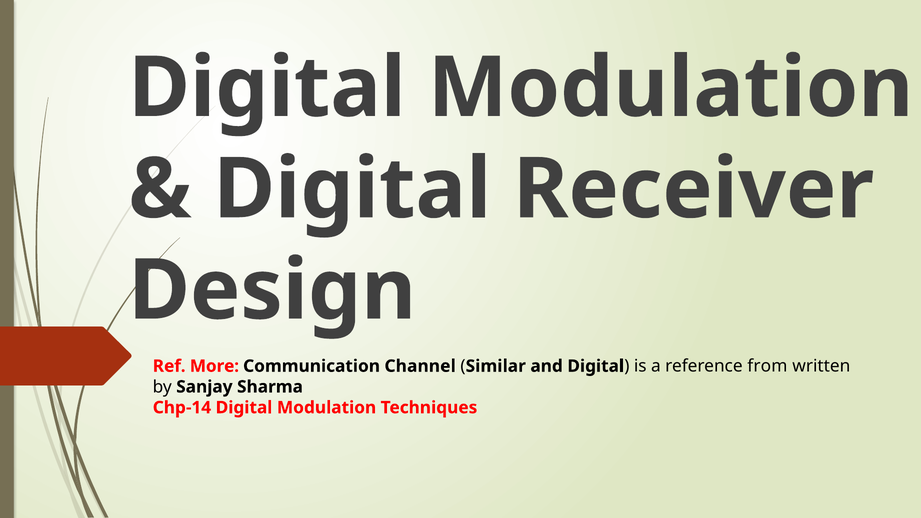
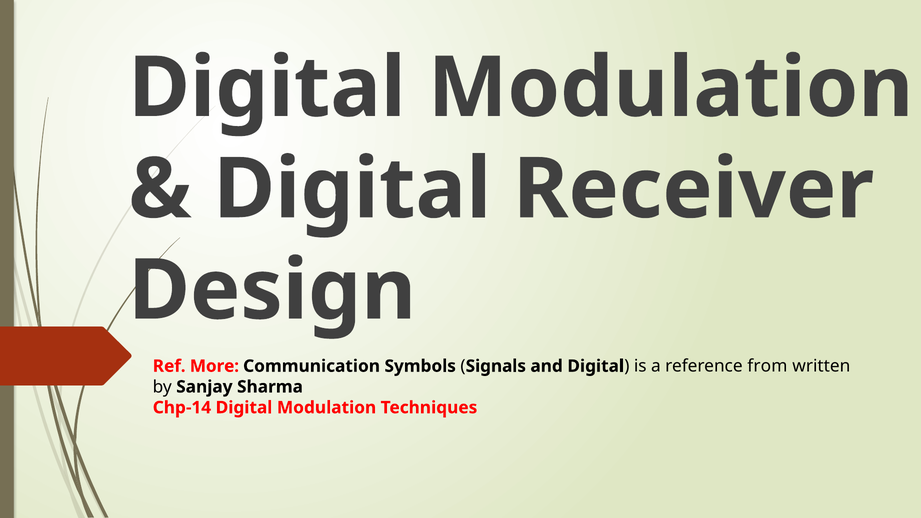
Channel: Channel -> Symbols (420, 366)
Similar: Similar -> Signals (496, 366)
